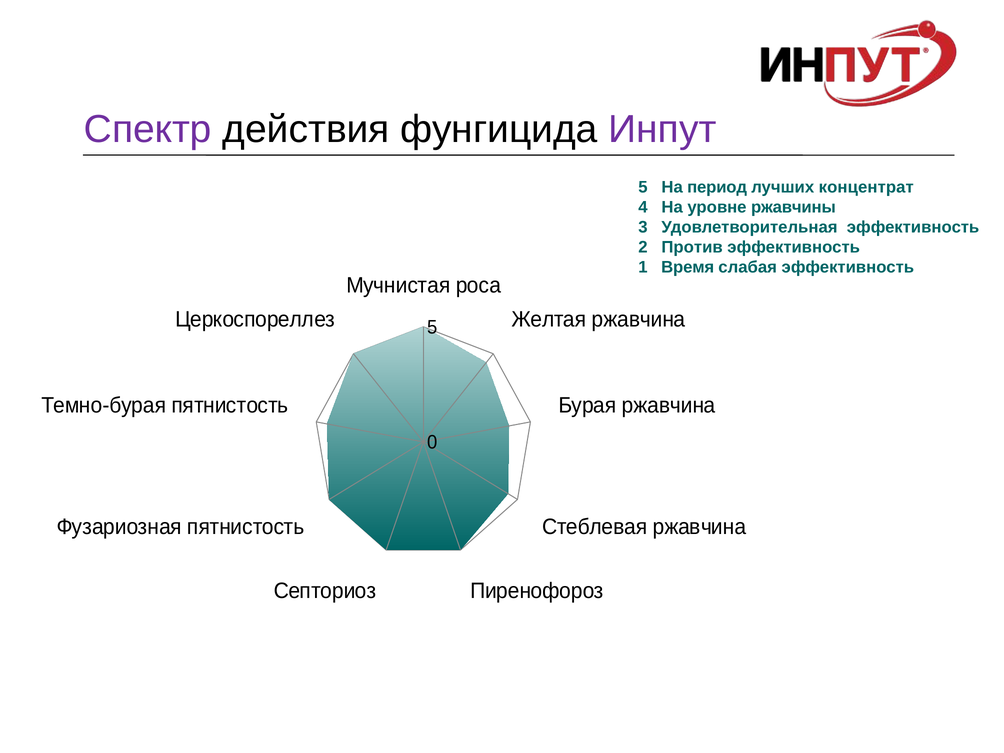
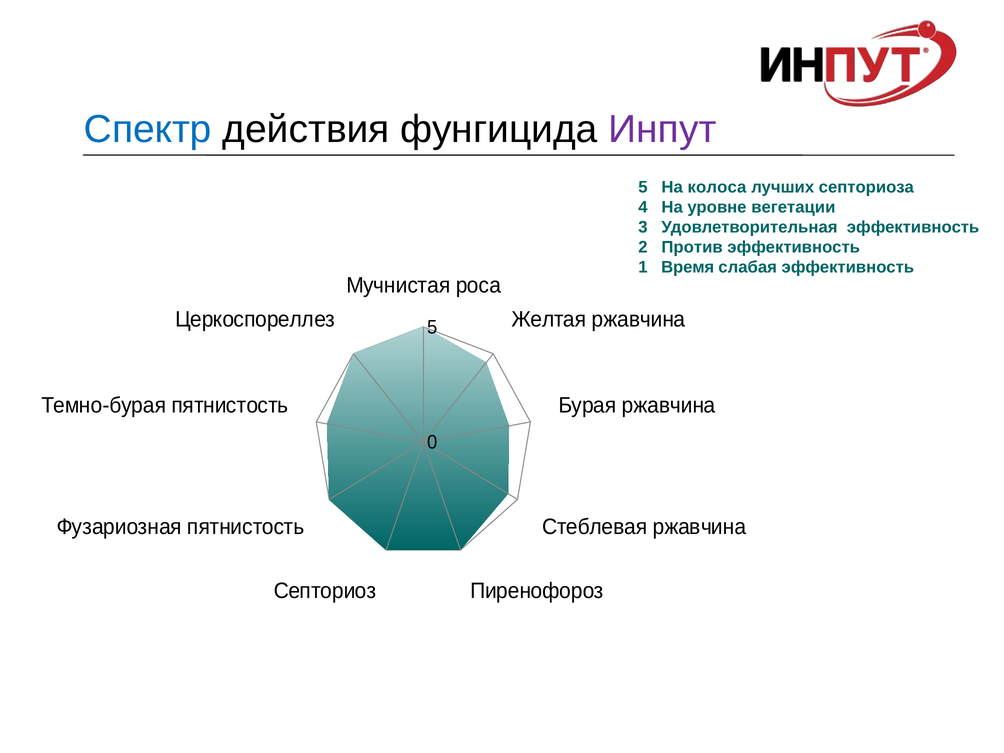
Спектр colour: purple -> blue (148, 129)
период: период -> колоса (717, 187)
концентрат: концентрат -> септориоза (866, 187)
ржавчины: ржавчины -> вегетации (793, 207)
